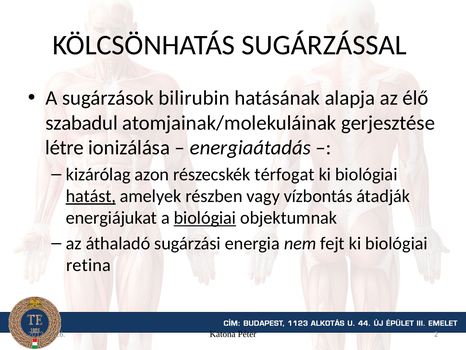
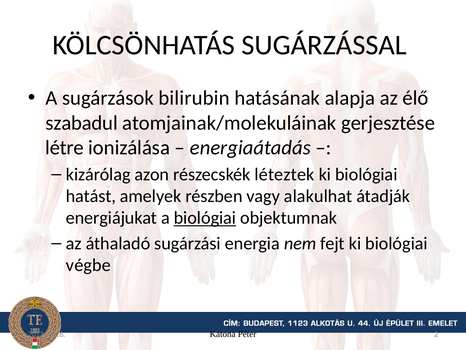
térfogat: térfogat -> léteztek (285, 174)
hatást underline: present -> none (91, 196)
vízbontás: vízbontás -> alakulhat (318, 196)
retina: retina -> végbe (88, 265)
